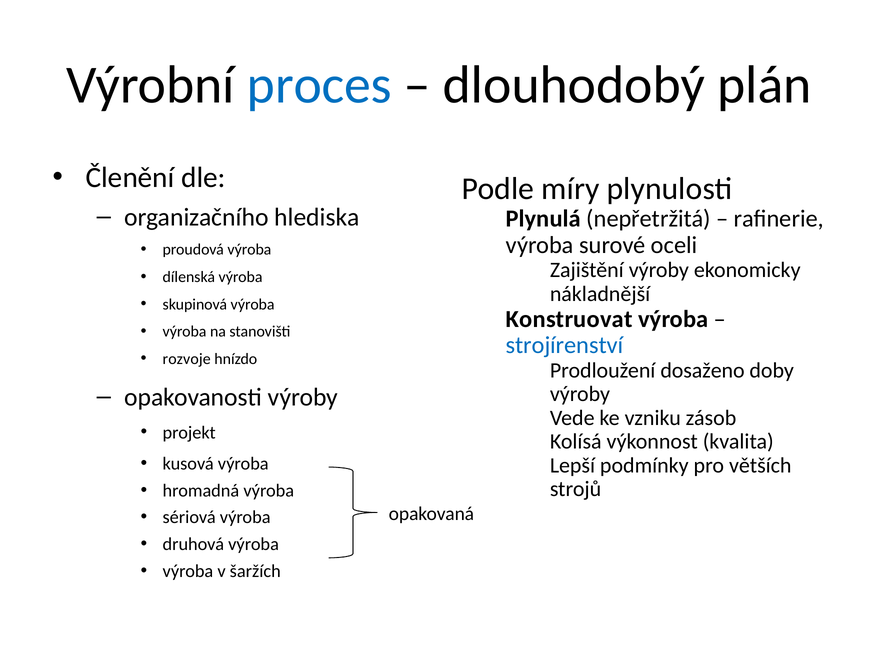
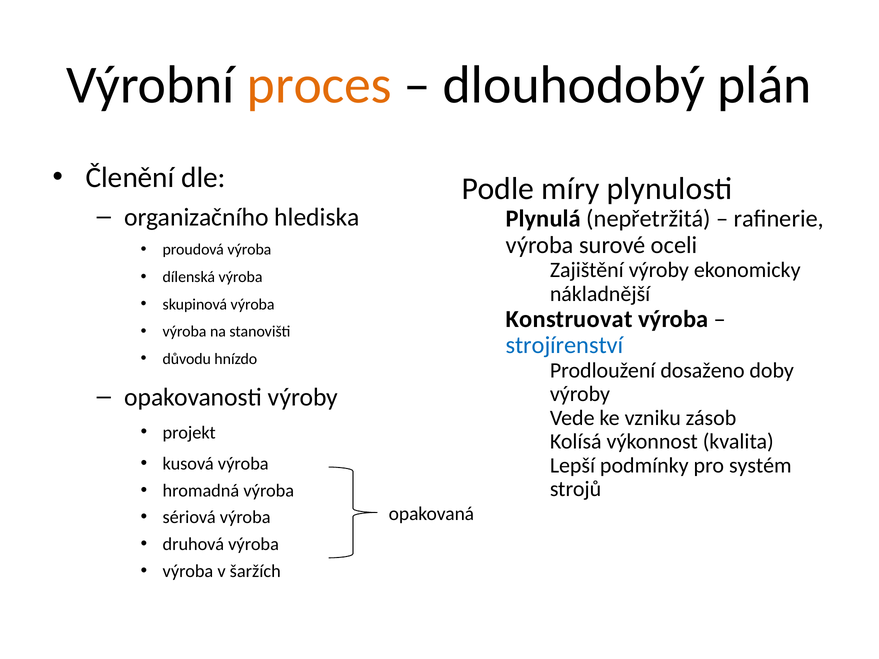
proces colour: blue -> orange (319, 85)
rozvoje: rozvoje -> důvodu (187, 359)
větších: větších -> systém (760, 466)
